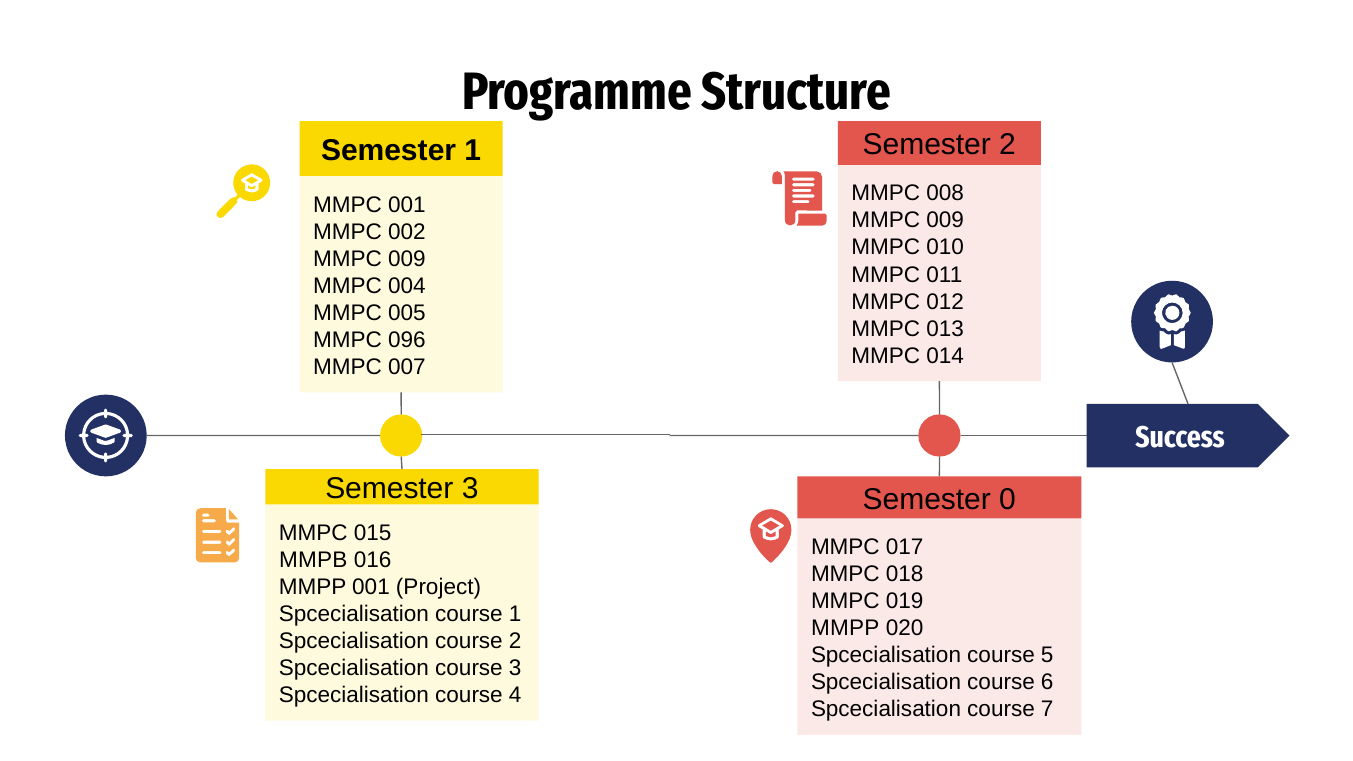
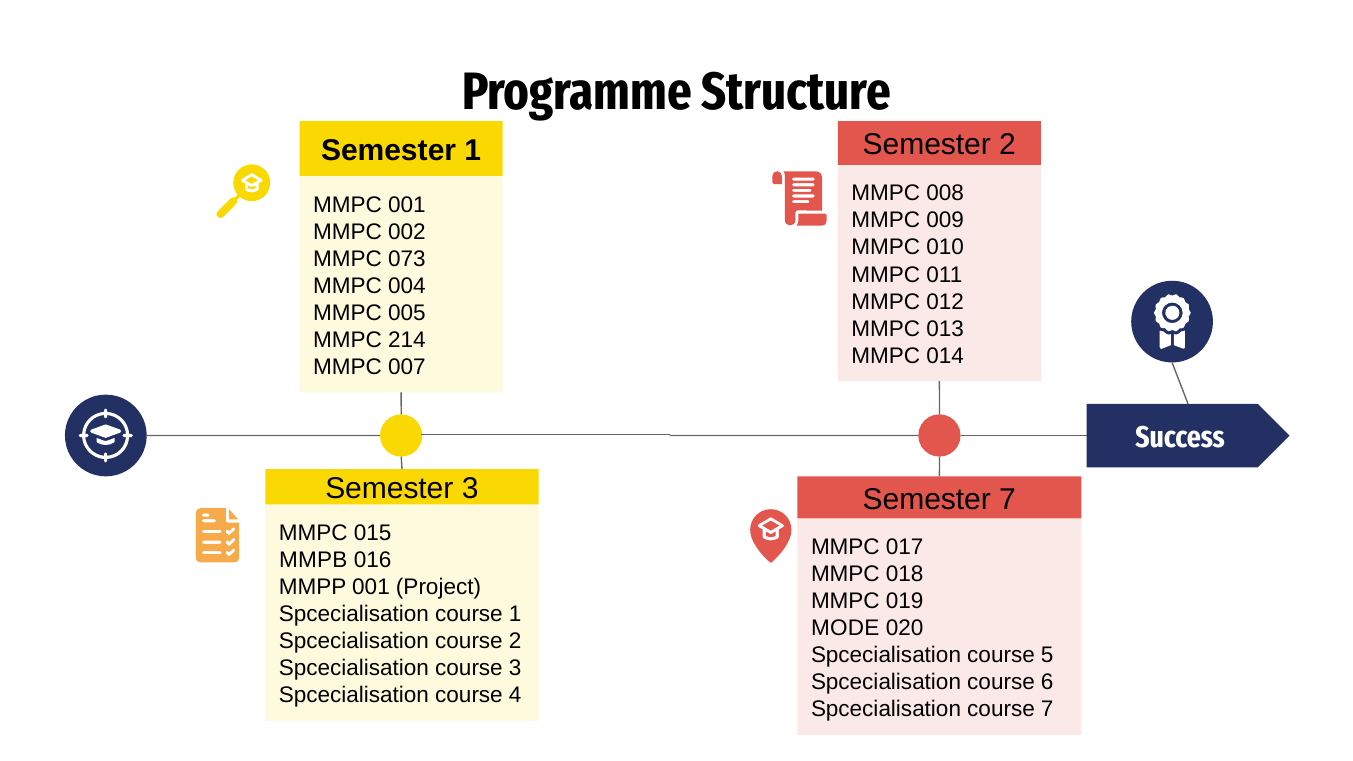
009: 009 -> 073 (407, 259)
096: 096 -> 214 (407, 340)
Semester 0: 0 -> 7 (1008, 500)
MMPP: MMPP -> MODE (845, 628)
